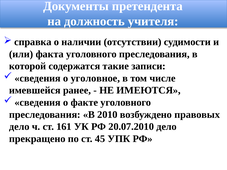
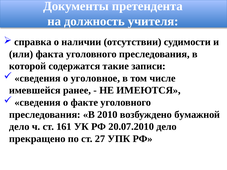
правовых: правовых -> бумажной (197, 115)
45: 45 -> 27 (100, 139)
